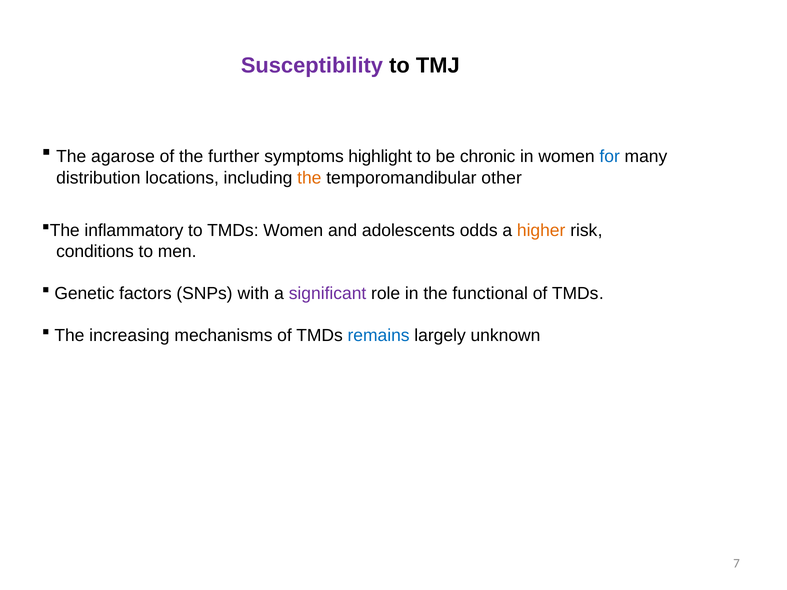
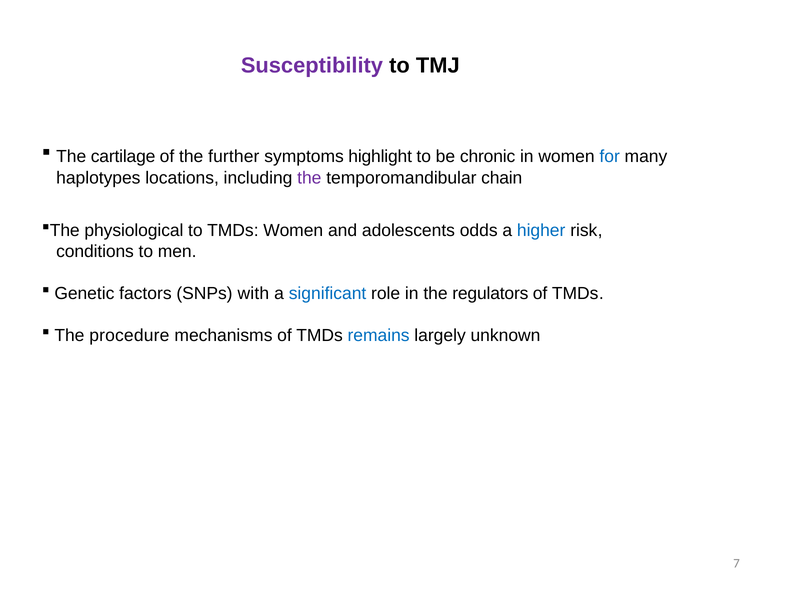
agarose: agarose -> cartilage (123, 157)
distribution: distribution -> haplotypes (98, 178)
the colour: orange -> purple (309, 178)
other: other -> chain (502, 178)
inflammatory: inflammatory -> physiological (134, 231)
higher colour: orange -> blue (541, 231)
significant colour: purple -> blue (328, 294)
functional: functional -> regulators (490, 294)
increasing: increasing -> procedure (129, 335)
